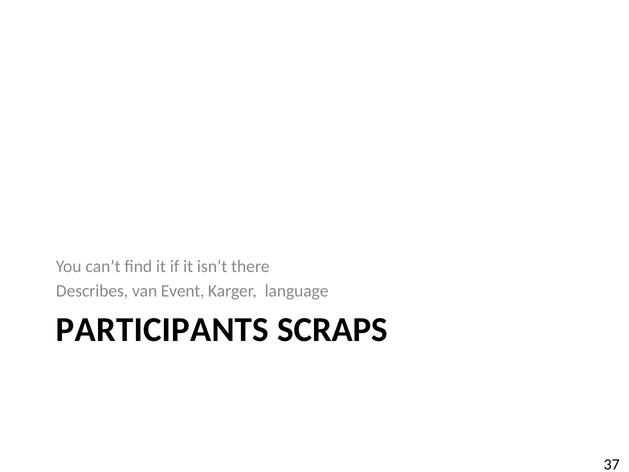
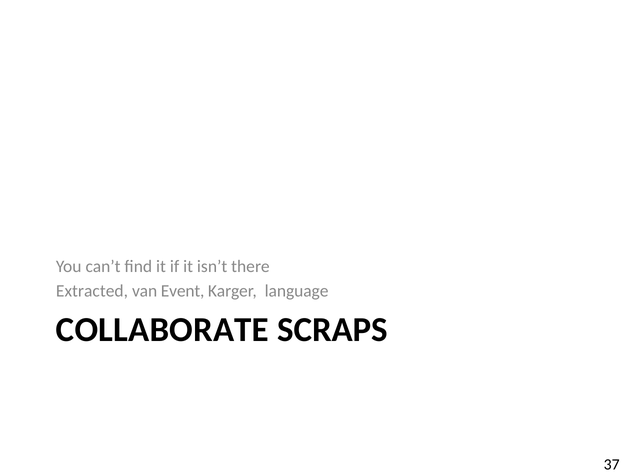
Describes: Describes -> Extracted (92, 291)
PARTICIPANTS: PARTICIPANTS -> COLLABORATE (162, 330)
